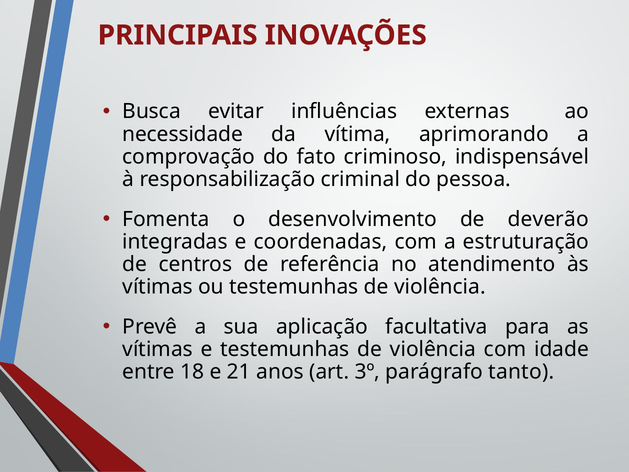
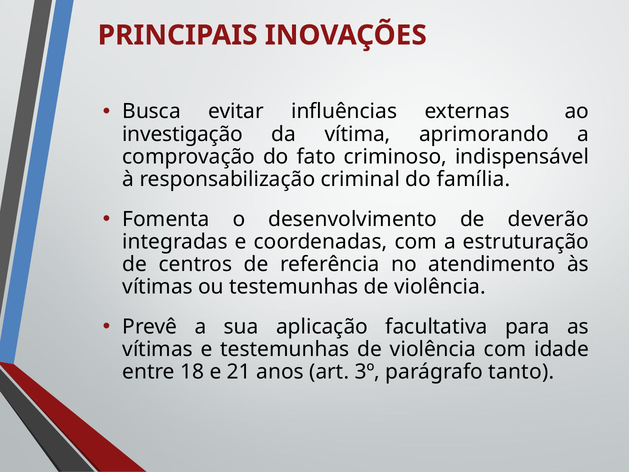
necessidade: necessidade -> investigação (183, 134)
pessoa: pessoa -> família (474, 179)
